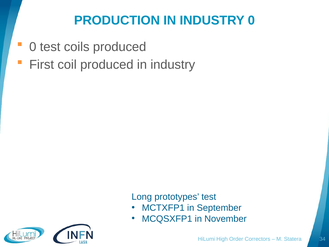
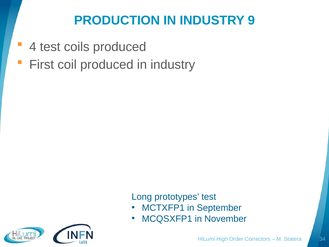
INDUSTRY 0: 0 -> 9 (251, 20)
0: 0 -> 4 (33, 47)
